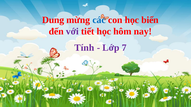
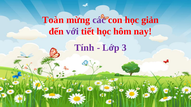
Dung: Dung -> Toàn (53, 20)
các colour: blue -> purple (99, 20)
biển: biển -> giản (150, 20)
7: 7 -> 3 (124, 48)
